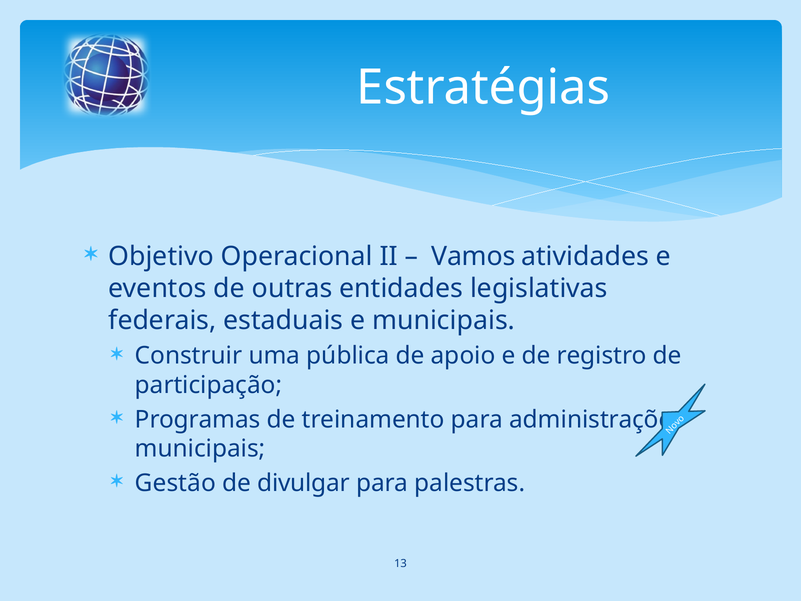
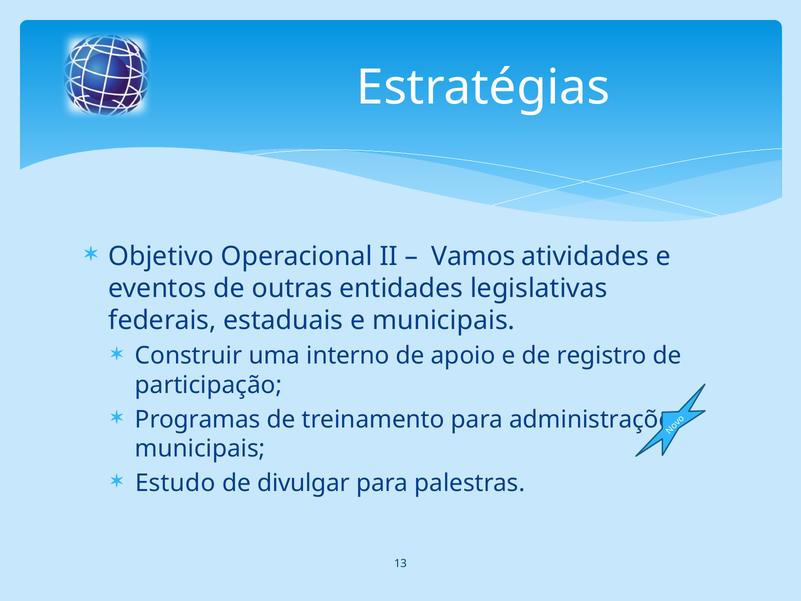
pública: pública -> interno (348, 356)
Gestão: Gestão -> Estudo (175, 483)
